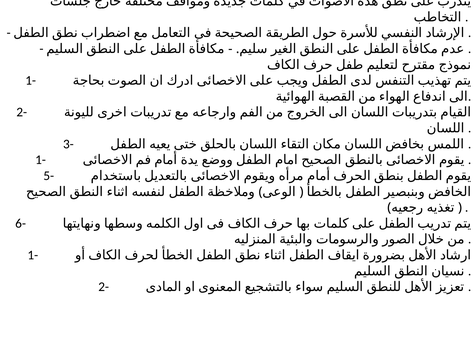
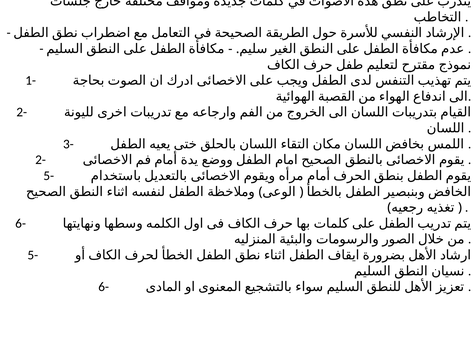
1-: 1- -> 2- (41, 160)
1-: 1- -> 5- (33, 255)
2-: 2- -> 6- (104, 287)
